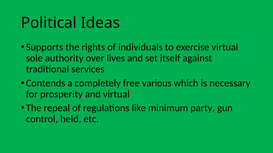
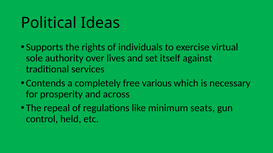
and virtual: virtual -> across (116, 94)
party: party -> seats (203, 108)
